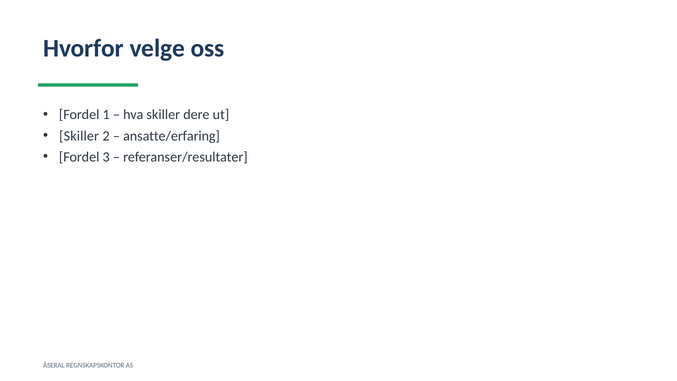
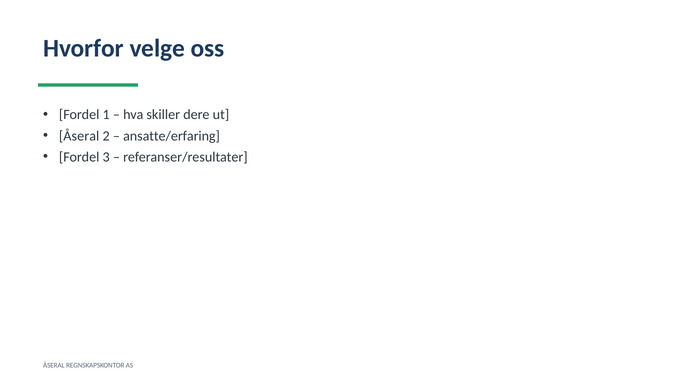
Skiller: Skiller -> Åseral (79, 136)
